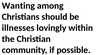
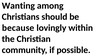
illnesses: illnesses -> because (18, 28)
